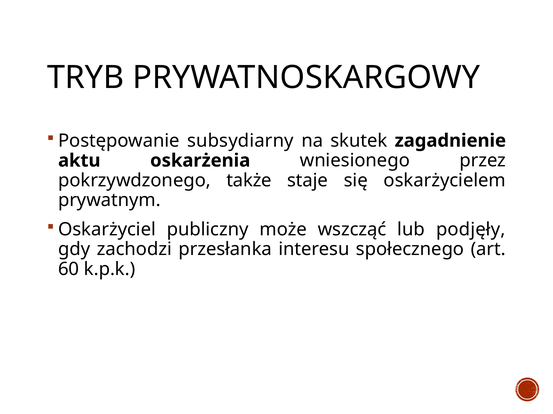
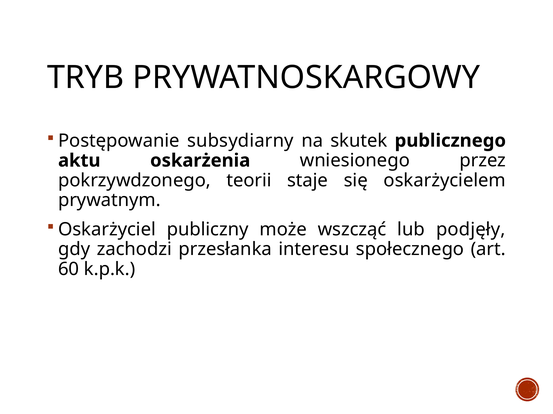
zagadnienie: zagadnienie -> publicznego (450, 141)
także: także -> teorii (249, 181)
